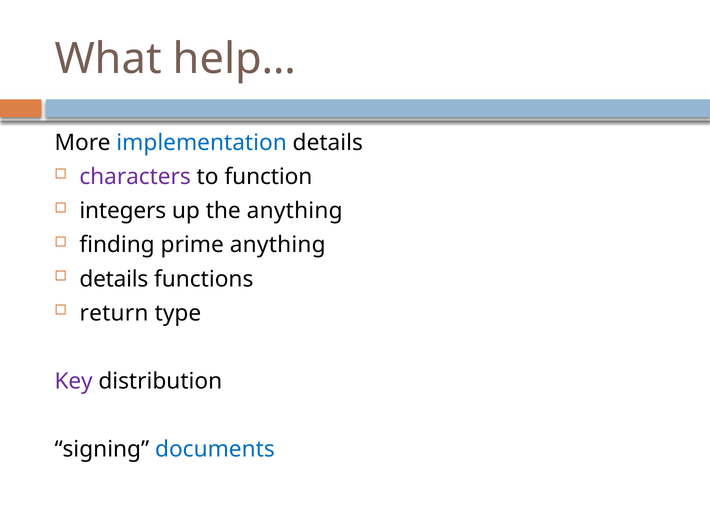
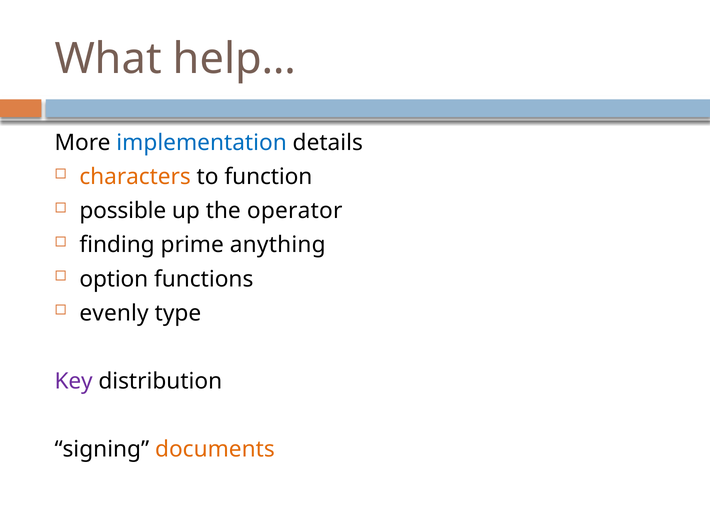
characters colour: purple -> orange (135, 177)
integers: integers -> possible (123, 211)
the anything: anything -> operator (295, 211)
details: details -> option (114, 279)
return: return -> evenly (114, 313)
documents colour: blue -> orange (215, 450)
